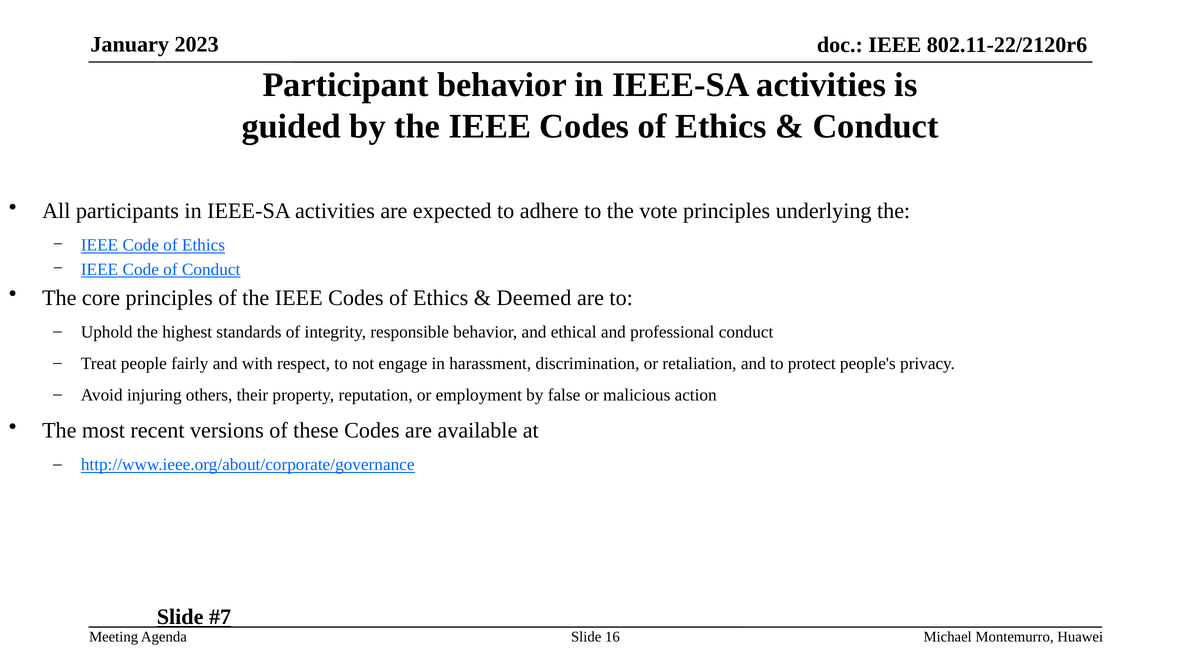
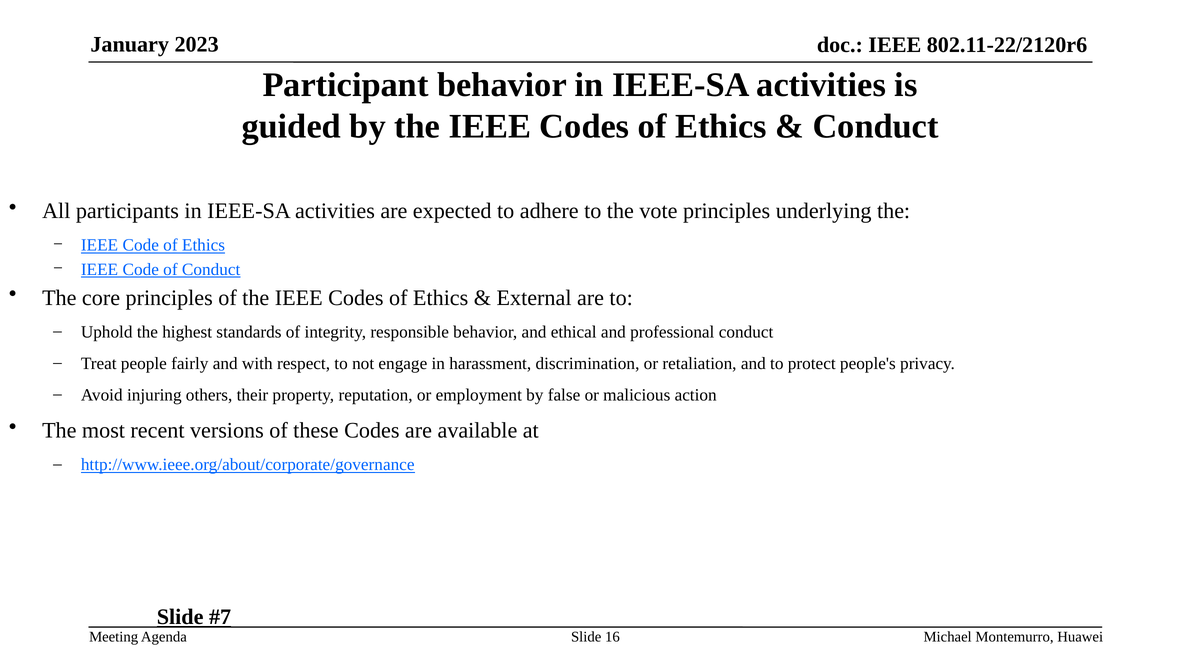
Deemed: Deemed -> External (534, 298)
